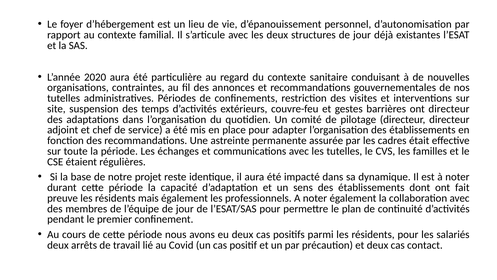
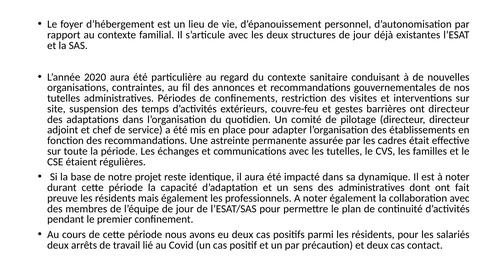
sens des établissements: établissements -> administratives (371, 187)
